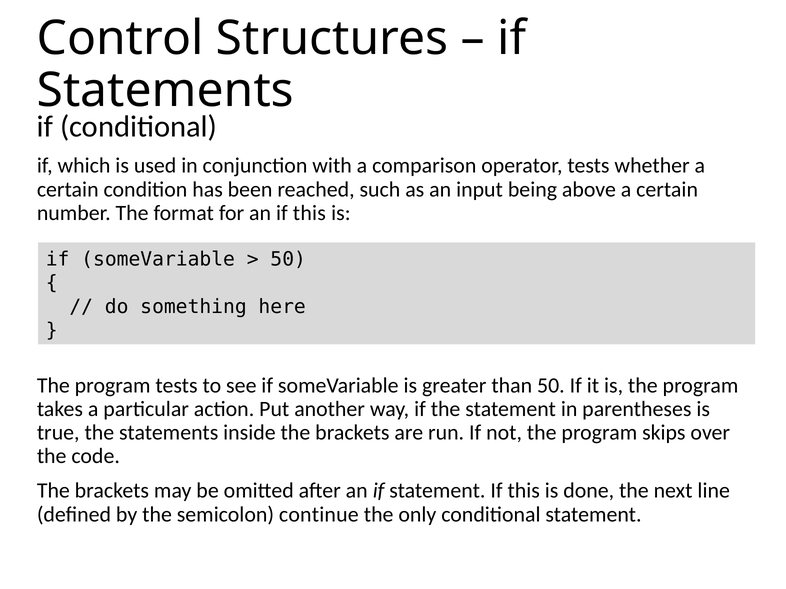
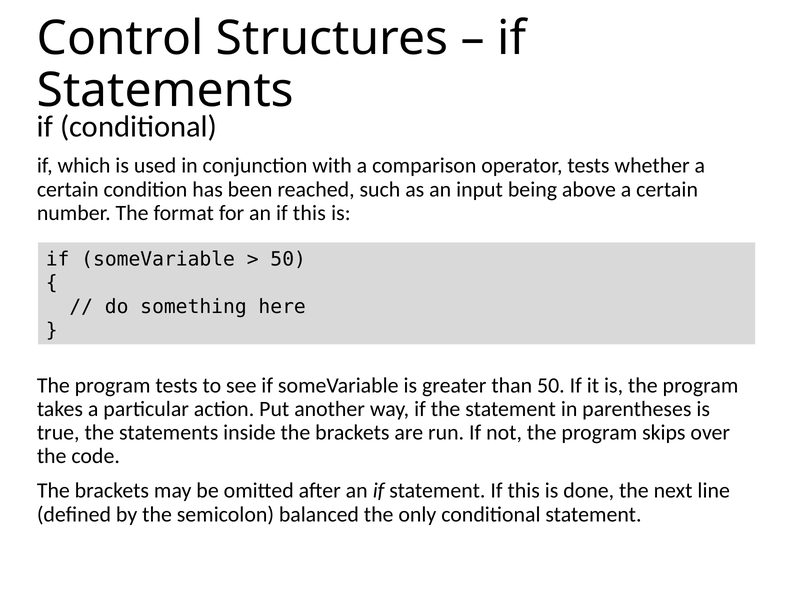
continue: continue -> balanced (319, 515)
